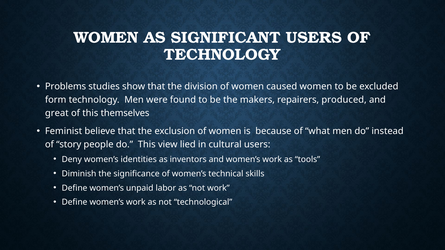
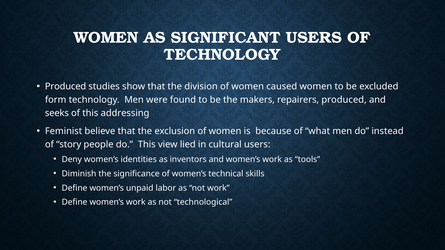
Problems: Problems -> Produced (66, 87)
great: great -> seeks (57, 113)
themselves: themselves -> addressing (125, 113)
